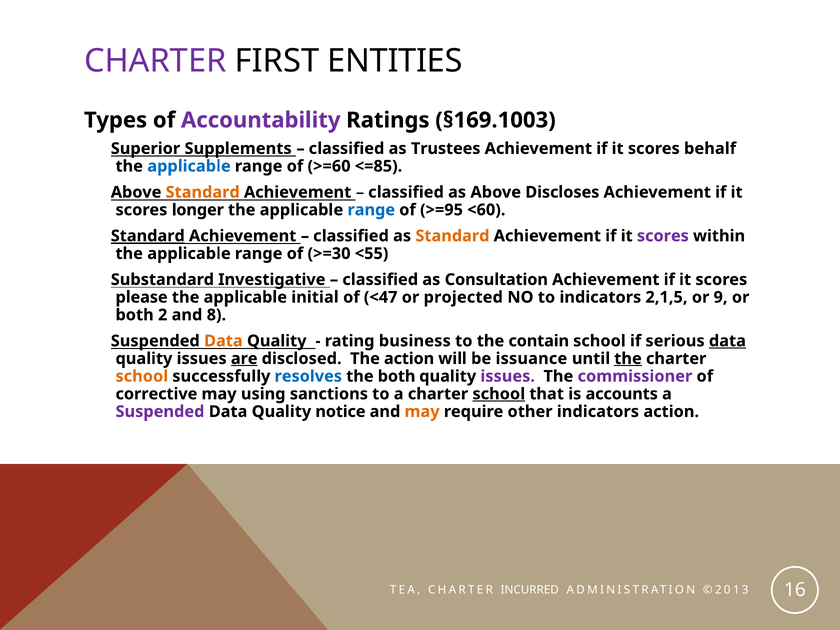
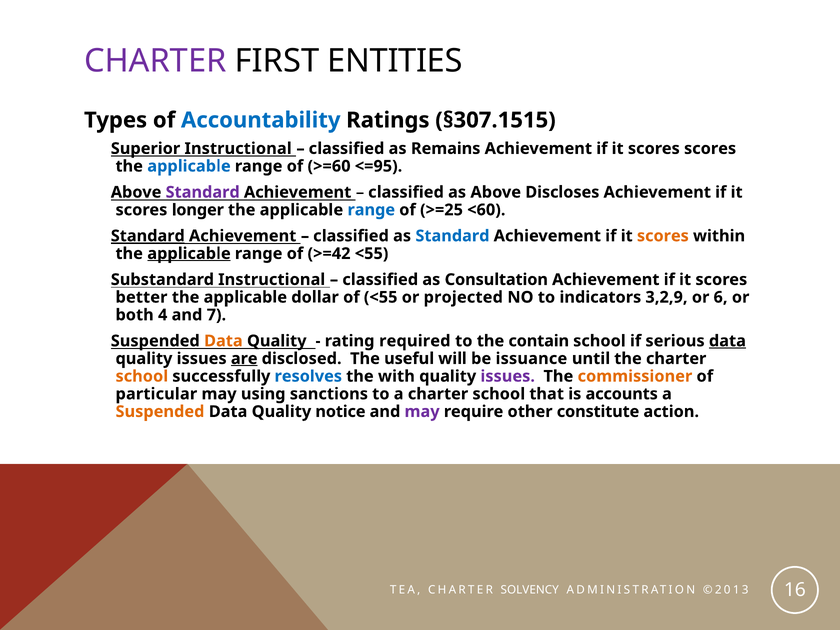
Accountability colour: purple -> blue (261, 120)
§169.1003: §169.1003 -> §307.1515 (495, 120)
Superior Supplements: Supplements -> Instructional (238, 149)
Trustees: Trustees -> Remains (446, 149)
scores behalf: behalf -> scores (710, 149)
<=85: <=85 -> <=95 (379, 166)
Standard colour: orange -> purple (203, 192)
>=95: >=95 -> >=25 (442, 210)
Standard colour: orange -> blue (452, 236)
scores colour: purple -> orange (663, 236)
applicable underline: none -> present (189, 254)
>=30: >=30 -> >=42 (329, 254)
Substandard Investigative: Investigative -> Instructional (272, 280)
please: please -> better (141, 297)
initial: initial -> dollar (315, 297)
of <47: <47 -> <55 (381, 297)
2,1,5: 2,1,5 -> 3,2,9 (666, 297)
9: 9 -> 6 (721, 297)
2: 2 -> 4 (163, 315)
8: 8 -> 7 (216, 315)
business: business -> required (415, 341)
The action: action -> useful (409, 359)
the underline: present -> none (628, 359)
the both: both -> with (396, 376)
commissioner colour: purple -> orange (635, 376)
corrective: corrective -> particular (156, 394)
school underline: present -> none (499, 394)
Suspended colour: purple -> orange (160, 412)
may colour: orange -> purple (422, 412)
other indicators: indicators -> constitute (598, 412)
INCURRED: INCURRED -> SOLVENCY (530, 590)
